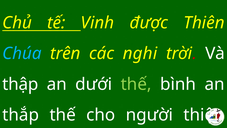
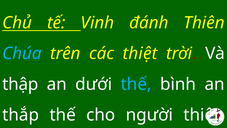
được: được -> đánh (149, 23)
nghi: nghi -> thiệt (140, 53)
thế colour: light green -> light blue (136, 84)
